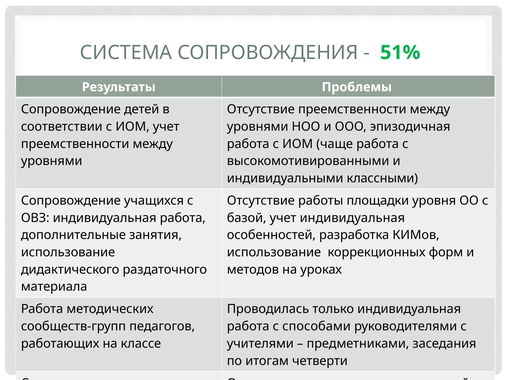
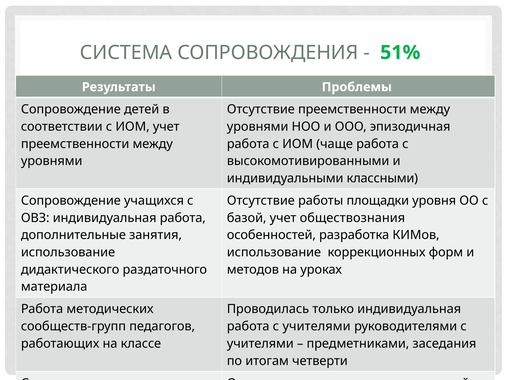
учет индивидуальная: индивидуальная -> обществознания (352, 218)
работа с способами: способами -> учителями (317, 327)
